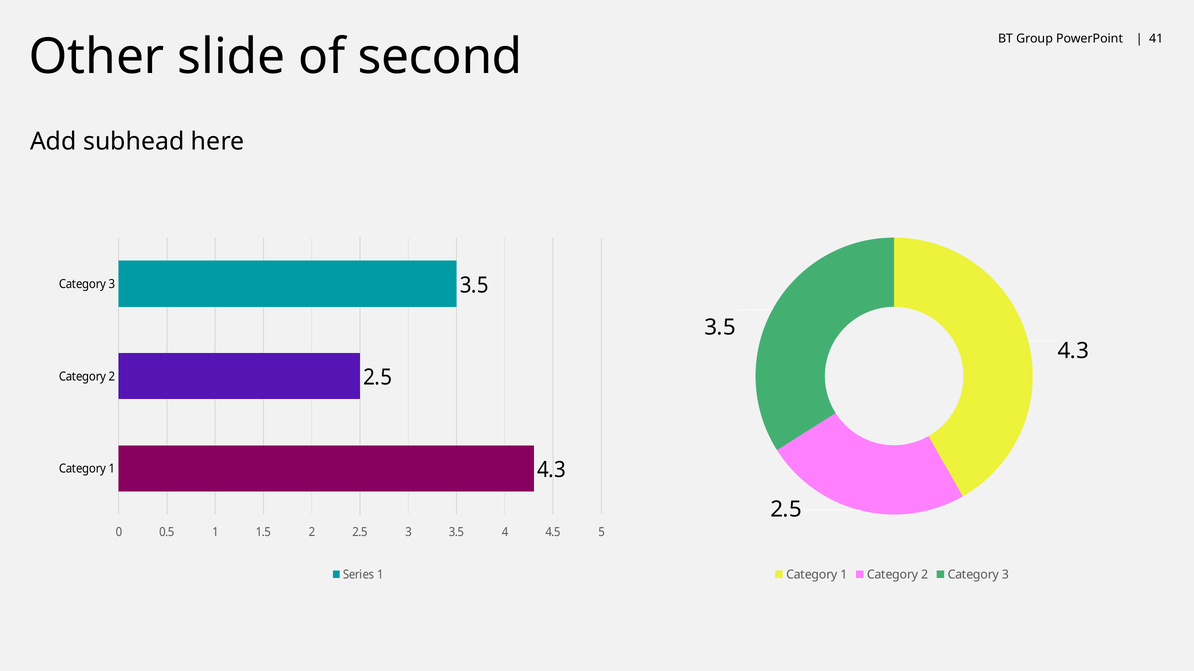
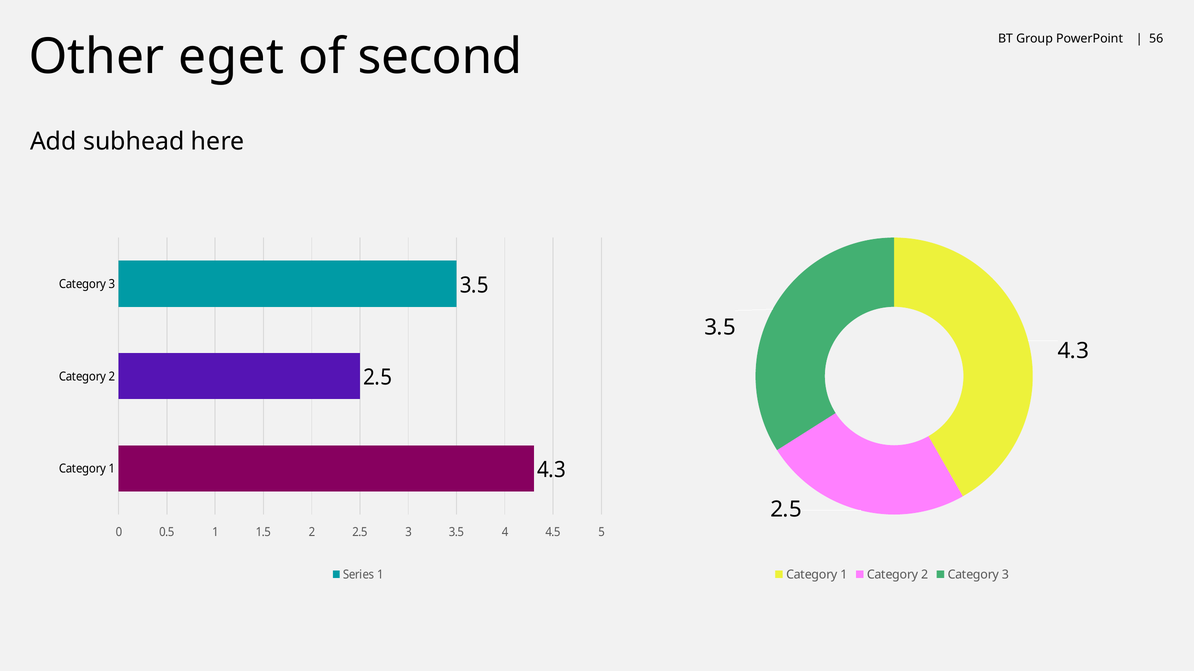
41: 41 -> 56 (1156, 39)
slide: slide -> eget (231, 57)
